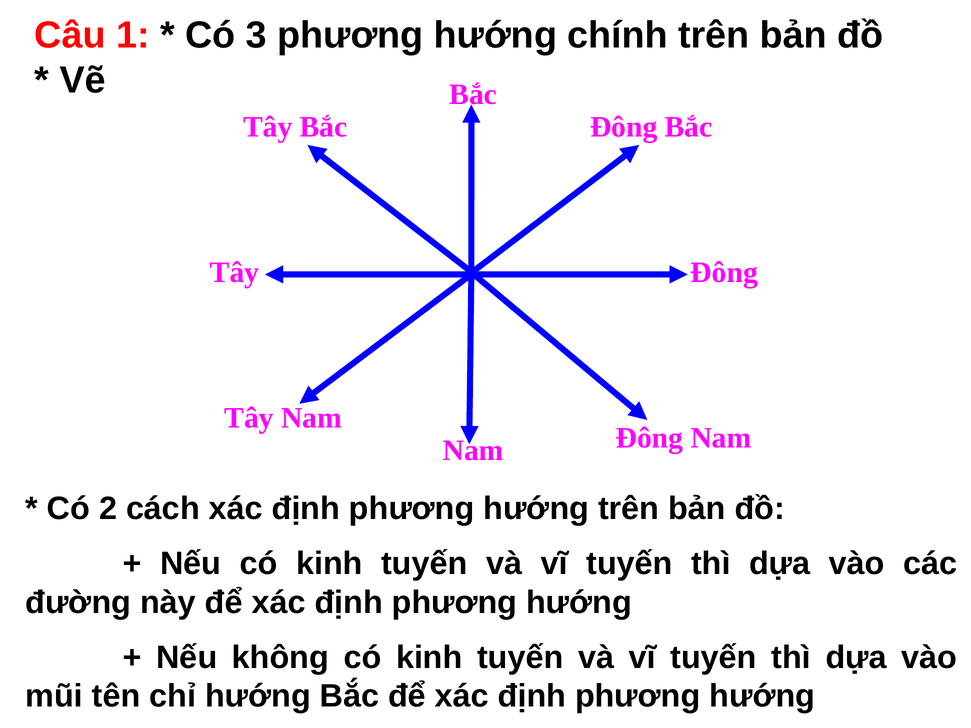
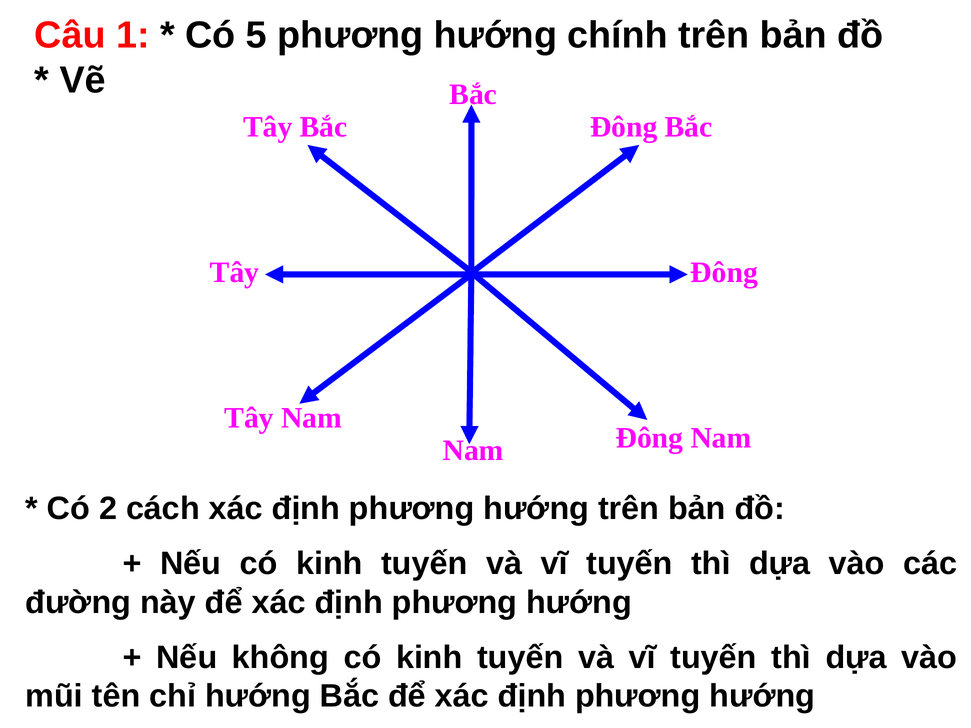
3: 3 -> 5 (256, 35)
